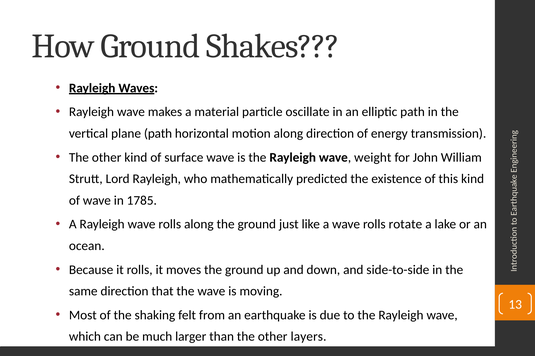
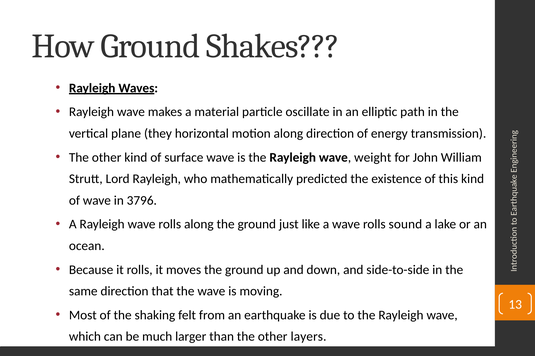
plane path: path -> they (158, 134)
1785: 1785 -> 3796 (142, 201)
rotate: rotate -> sound (405, 225)
